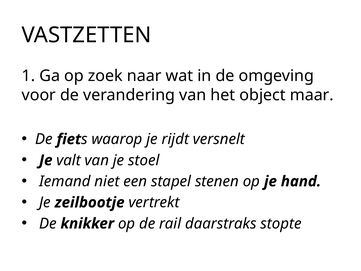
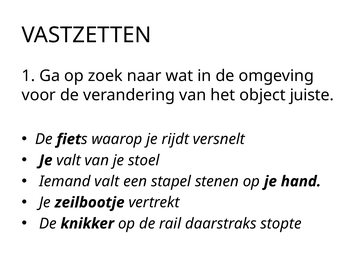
maar: maar -> juiste (312, 95)
Iemand niet: niet -> valt (107, 181)
